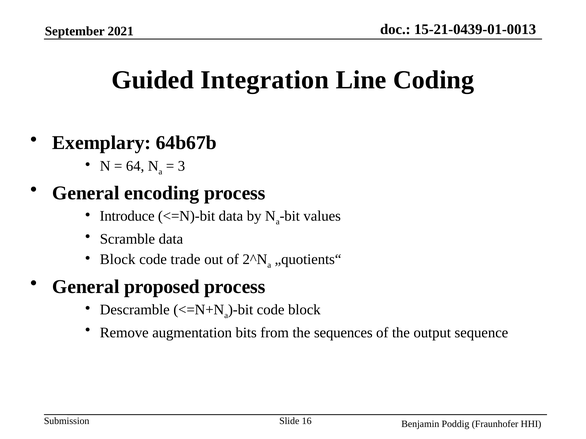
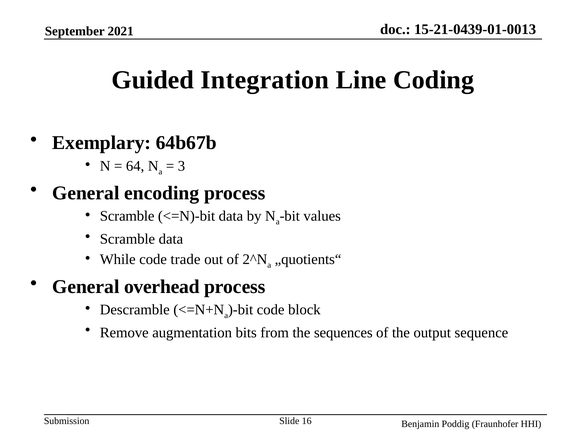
Introduce: Introduce -> Scramble (127, 216)
Block: Block -> While (118, 260)
proposed: proposed -> overhead (162, 287)
